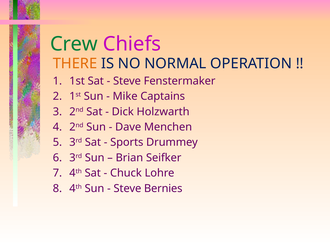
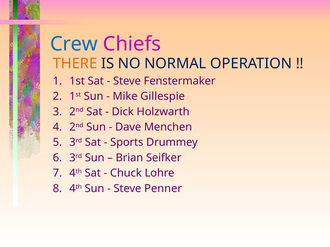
Crew colour: green -> blue (74, 44)
Captains: Captains -> Gillespie (163, 96)
Bernies: Bernies -> Penner (163, 189)
